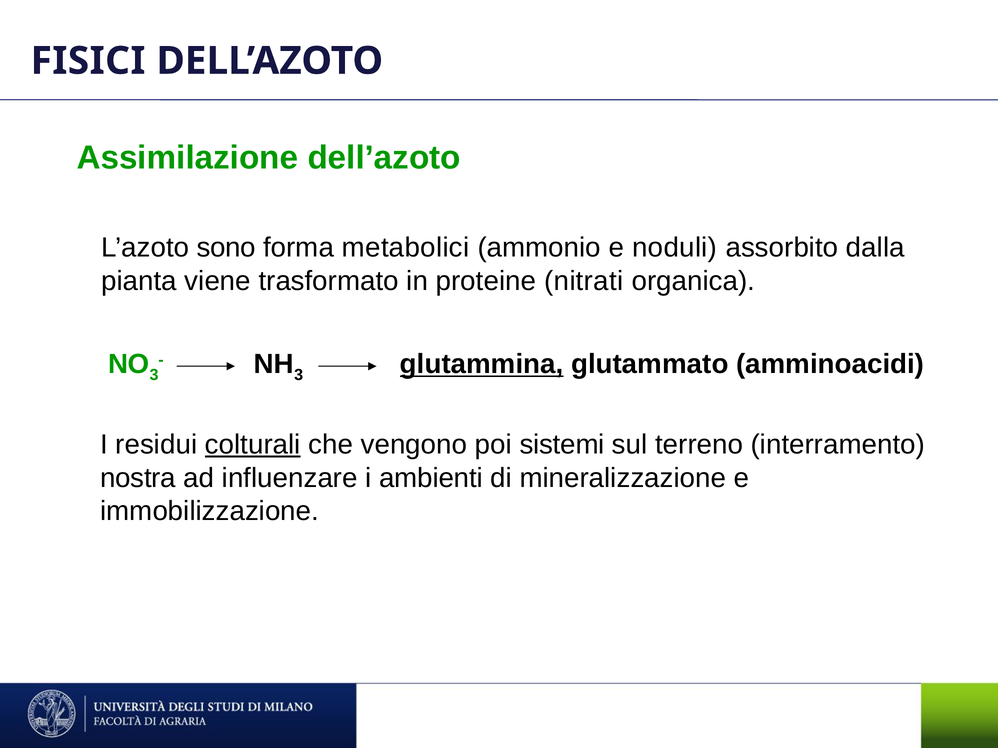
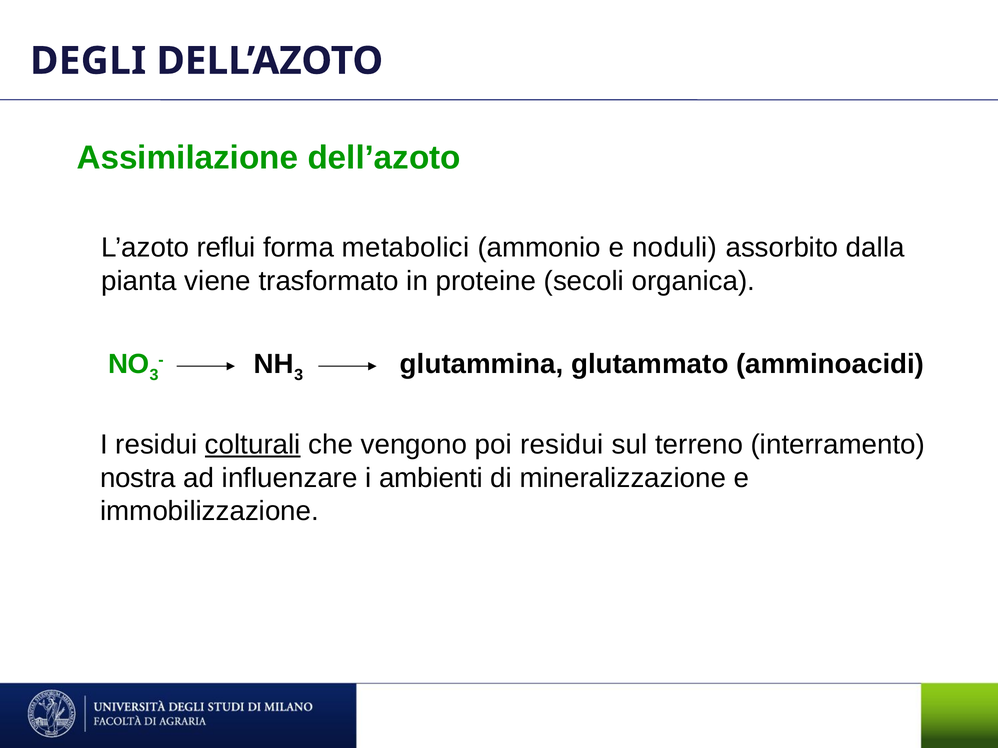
FISICI: FISICI -> DEGLI (88, 61)
sono: sono -> reflui (226, 248)
nitrati: nitrati -> secoli (584, 281)
glutammina underline: present -> none (482, 364)
poi sistemi: sistemi -> residui (562, 445)
